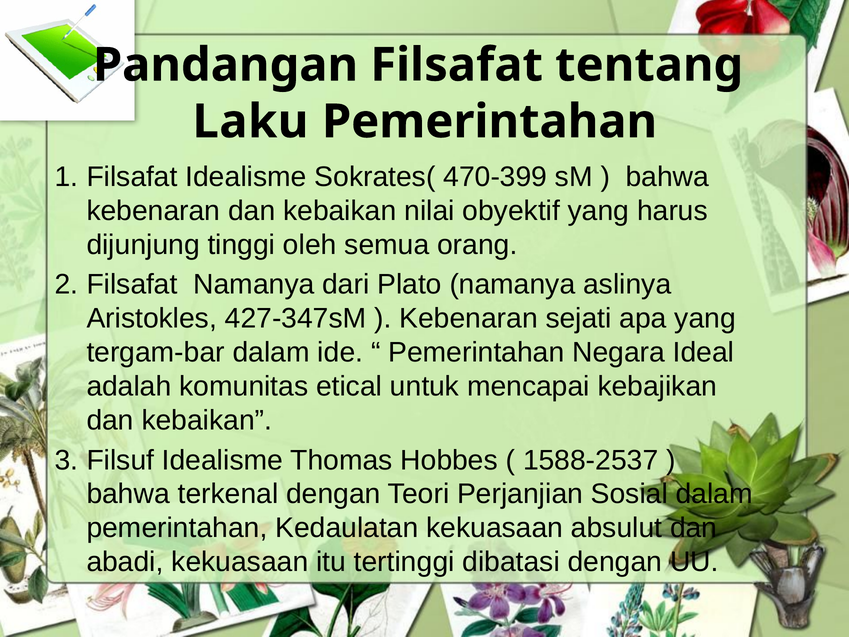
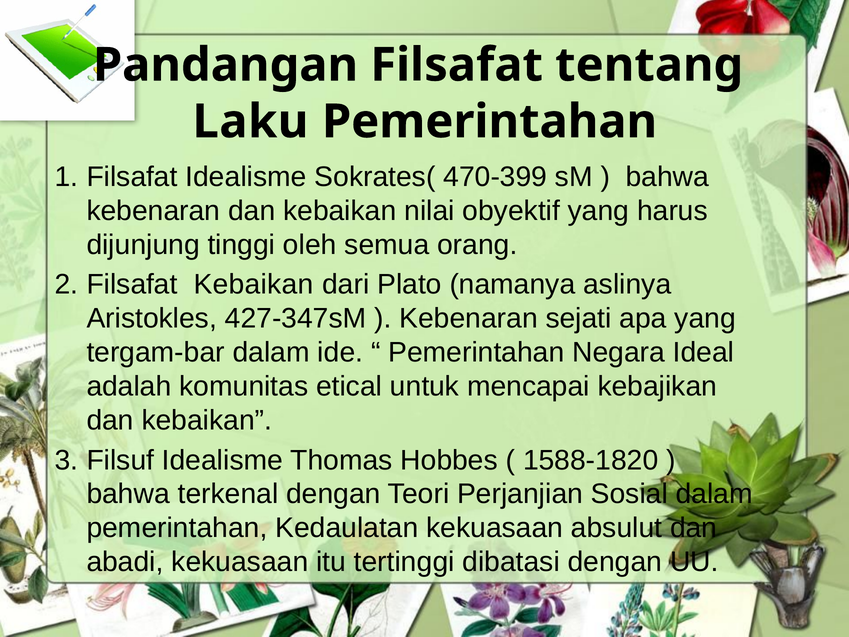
Filsafat Namanya: Namanya -> Kebaikan (254, 285)
1588-2537: 1588-2537 -> 1588-1820 (591, 460)
